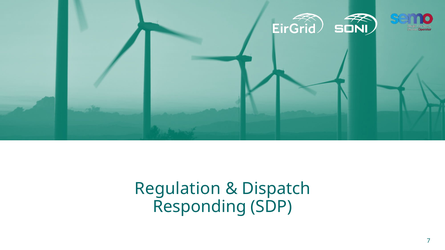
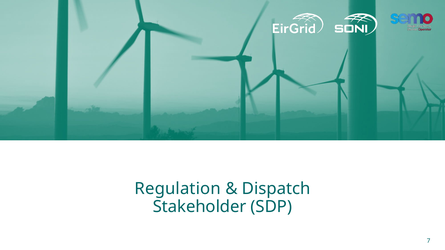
Responding: Responding -> Stakeholder (200, 207)
